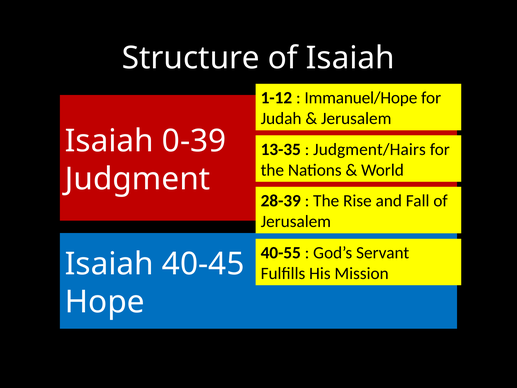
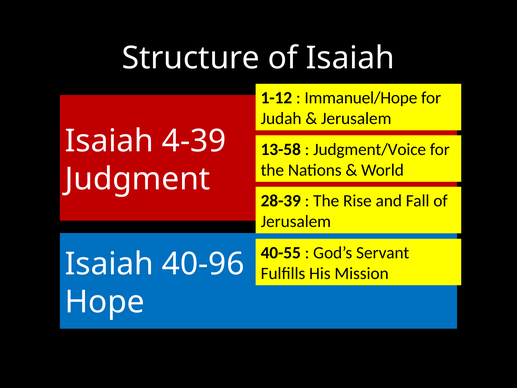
0-39: 0-39 -> 4-39 (194, 141)
13-35: 13-35 -> 13-58 (281, 149)
Judgment/Hairs: Judgment/Hairs -> Judgment/Voice (370, 149)
40-45: 40-45 -> 40-96 (203, 264)
